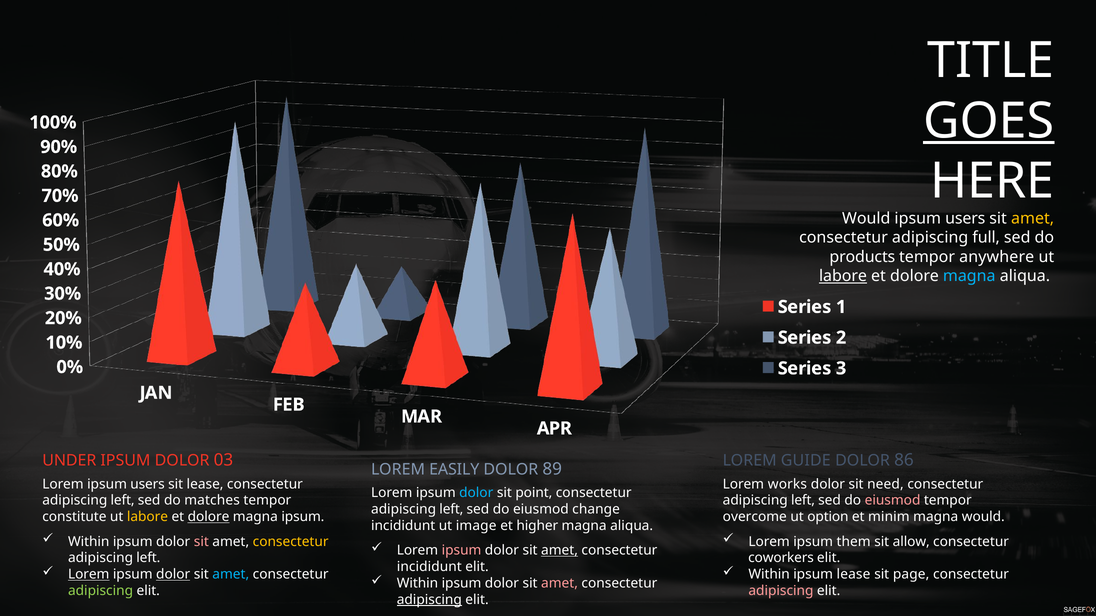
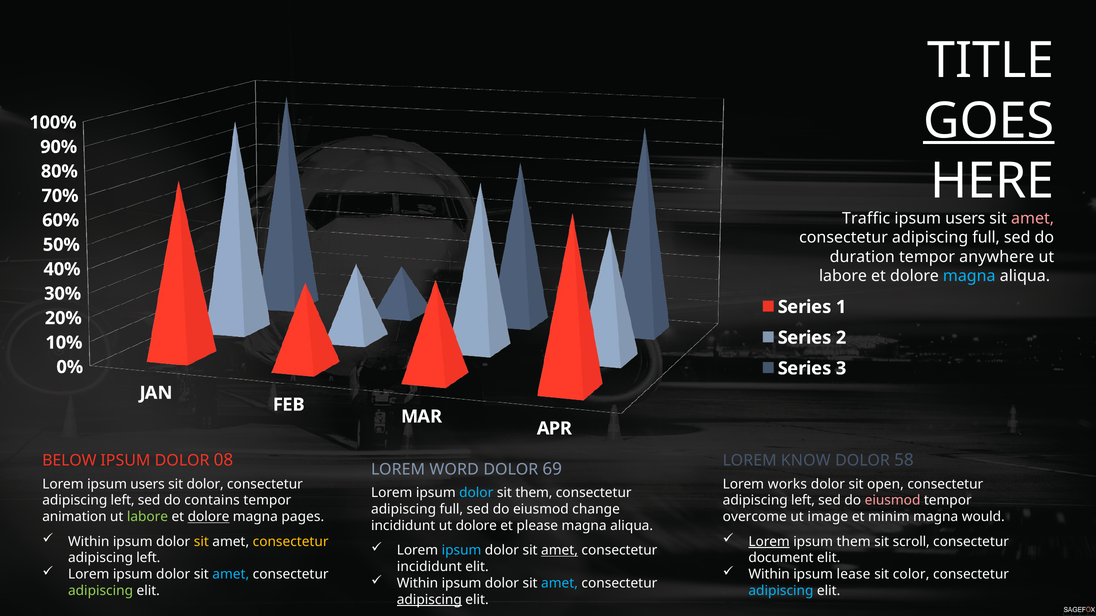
Would: Would -> Traffic (866, 219)
amet colour: yellow -> pink (1033, 219)
products: products -> duration (862, 257)
labore underline: present -> none (843, 276)
UNDER: UNDER -> BELOW (69, 461)
03: 03 -> 08 (223, 461)
GUIDE: GUIDE -> KNOW (806, 461)
86: 86 -> 58 (904, 461)
EASILY: EASILY -> WORD (454, 470)
89: 89 -> 69 (552, 470)
sit lease: lease -> dolor (205, 484)
need: need -> open (885, 484)
sit point: point -> them (534, 493)
matches: matches -> contains (212, 501)
left: left -> full (451, 510)
constitute: constitute -> animation (74, 517)
labore colour: yellow -> light green (147, 517)
magna ipsum: ipsum -> pages (303, 517)
option: option -> image (828, 517)
ut image: image -> dolore (476, 526)
higher: higher -> please (537, 526)
sit colour: pink -> yellow (201, 542)
Lorem underline: none -> present (769, 542)
allow: allow -> scroll (911, 542)
ipsum colour: pink -> light blue (462, 551)
coworkers: coworkers -> document (781, 558)
Lorem underline: present -> none (89, 575)
dolor underline: present -> none (173, 575)
page: page -> color (911, 575)
amet colour: pink -> light blue (560, 584)
adipiscing colour: pink -> light blue (781, 591)
